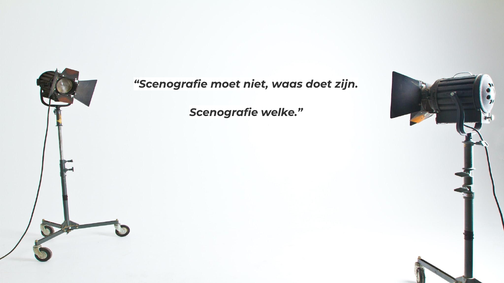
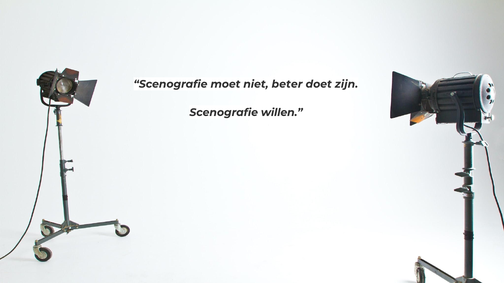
waas: waas -> beter (287, 84)
welke: welke -> willen (282, 113)
